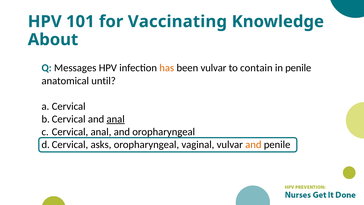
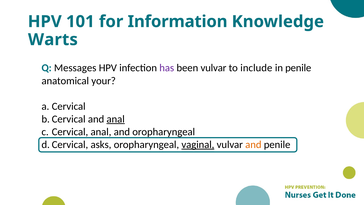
Vaccinating: Vaccinating -> Information (178, 22)
About: About -> Warts (53, 40)
has colour: orange -> purple (167, 68)
contain: contain -> include (256, 68)
until: until -> your (104, 81)
vaginal underline: none -> present (198, 144)
